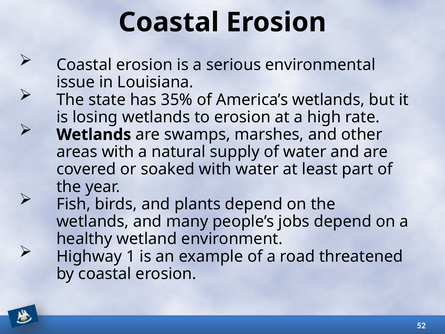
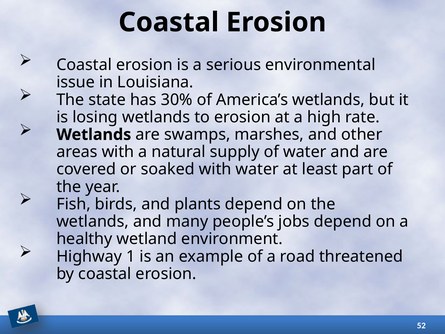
35%: 35% -> 30% (177, 100)
